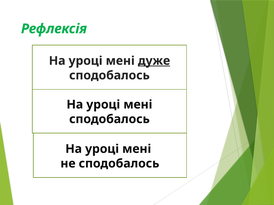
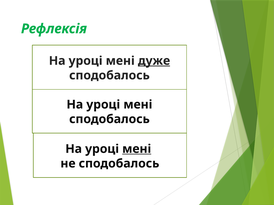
мені underline: none -> present (137, 149)
